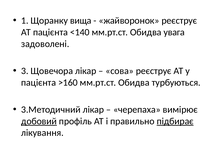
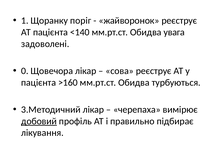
вища: вища -> поріг (81, 21)
3: 3 -> 0 (25, 71)
підбирає underline: present -> none (175, 121)
